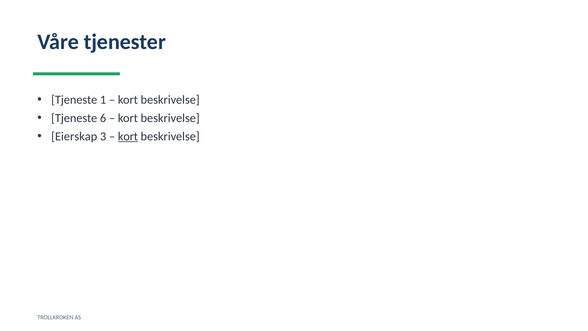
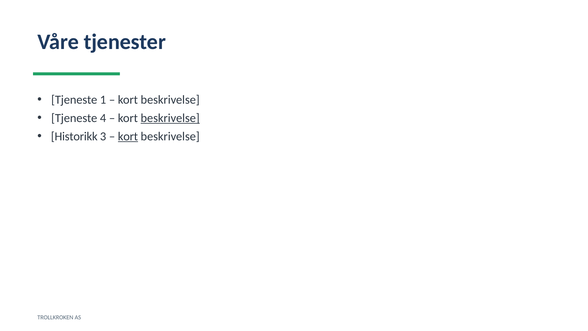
6: 6 -> 4 (103, 118)
beskrivelse underline: none -> present (170, 118)
Eierskap: Eierskap -> Historikk (74, 136)
